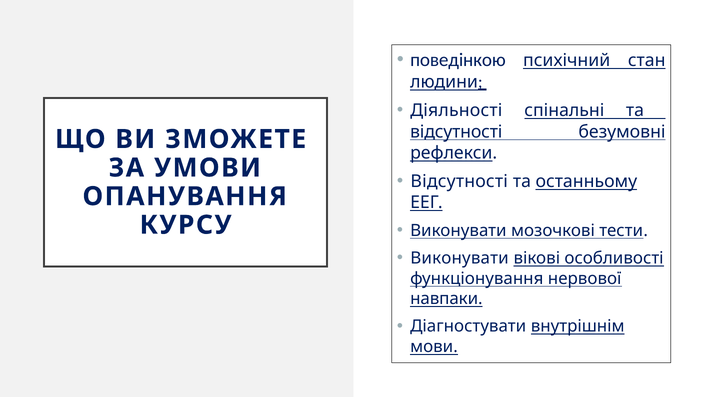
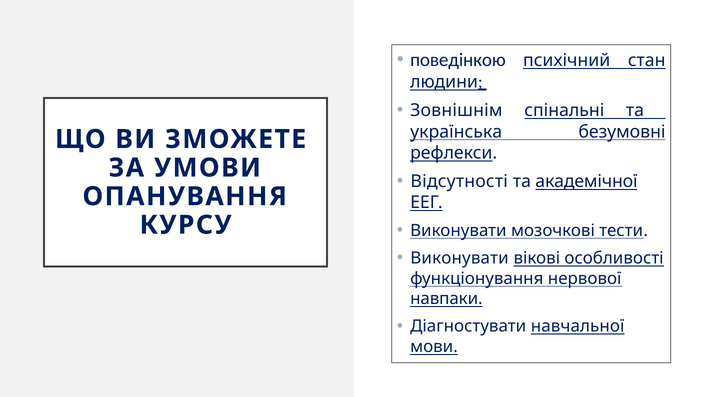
Діяльності: Діяльності -> Зовнішнім (456, 111)
відсутності: відсутності -> українська (456, 132)
останньому: останньому -> академічної (586, 182)
внутрішнім: внутрішнім -> навчальної (578, 327)
